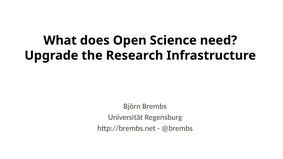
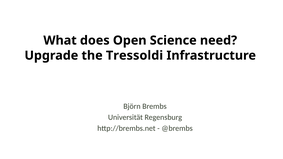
Research: Research -> Tressoldi (135, 56)
